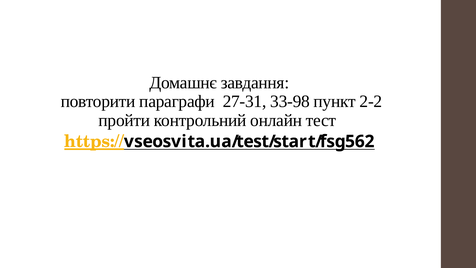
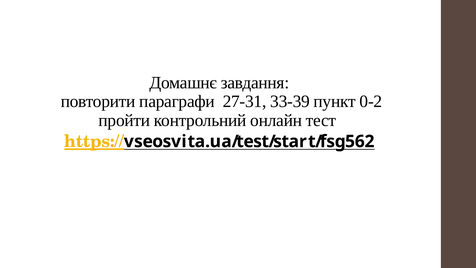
33-98: 33-98 -> 33-39 (290, 101)
2-2: 2-2 -> 0-2 (371, 101)
